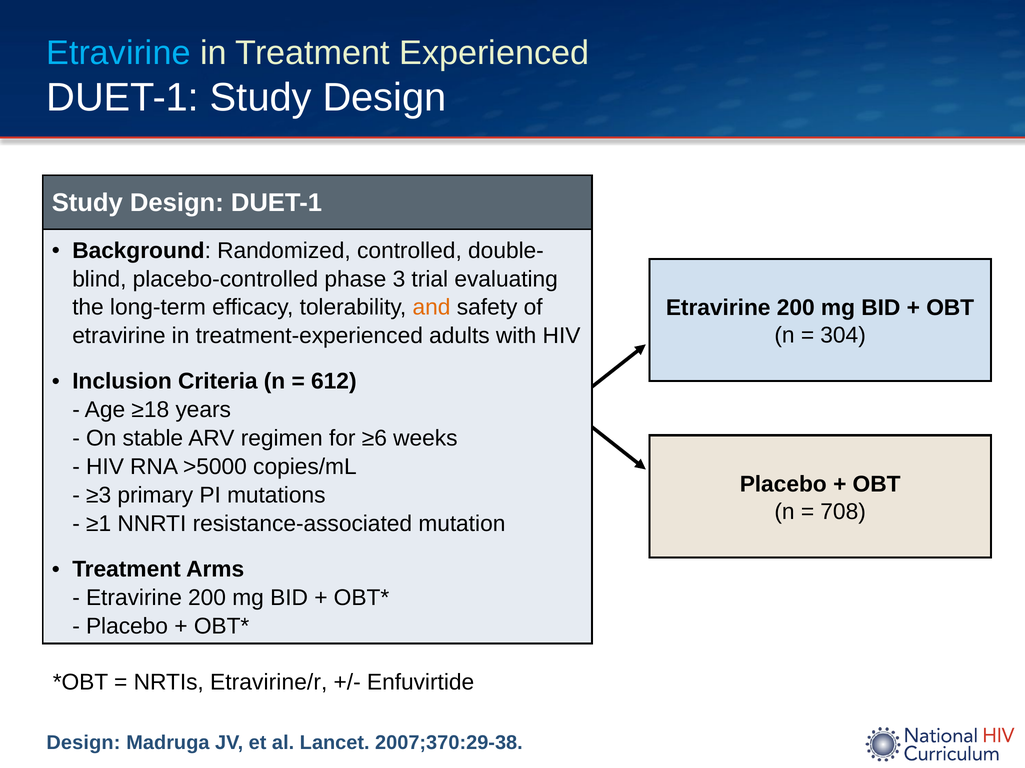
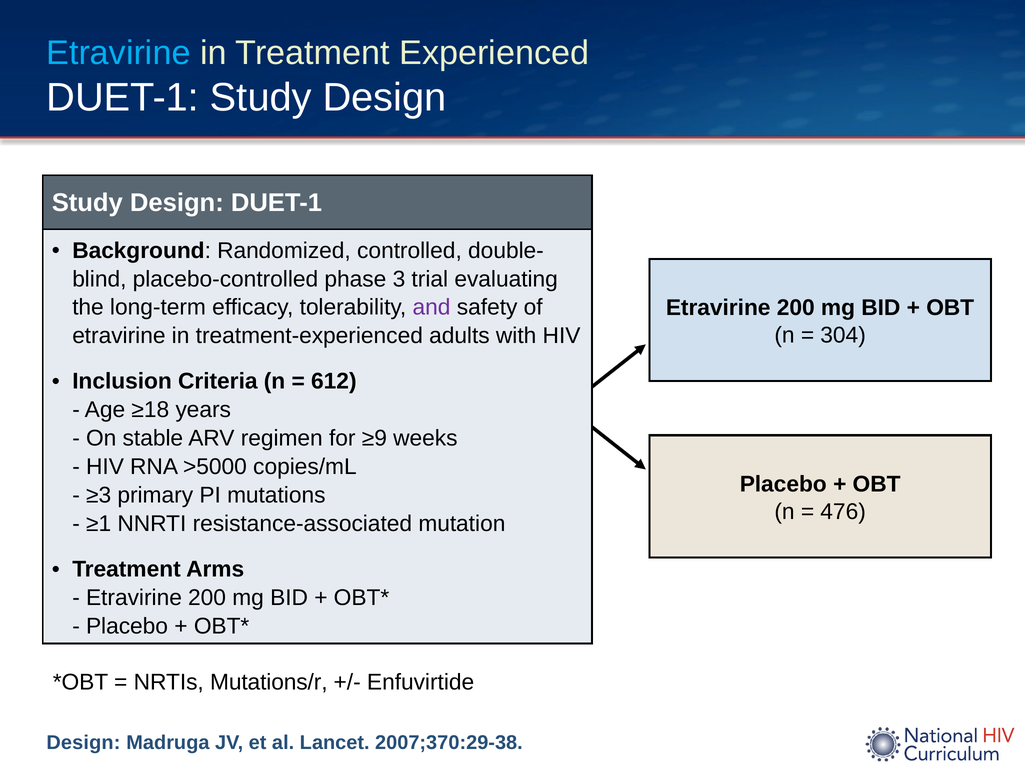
and colour: orange -> purple (432, 308)
≥6: ≥6 -> ≥9 (374, 439)
708: 708 -> 476 (843, 512)
Etravirine/r: Etravirine/r -> Mutations/r (269, 683)
